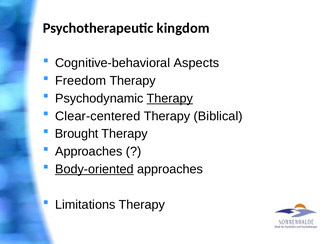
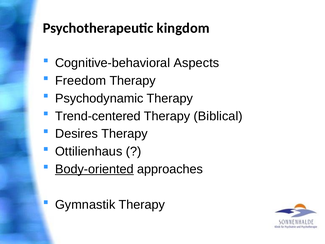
Therapy underline: present -> none (170, 98)
Clear-centered: Clear-centered -> Trend-centered (98, 116)
Brought: Brought -> Desires (77, 134)
Approaches: Approaches -> Ottilienhaus (89, 151)
Limitations: Limitations -> Gymnastik (85, 205)
